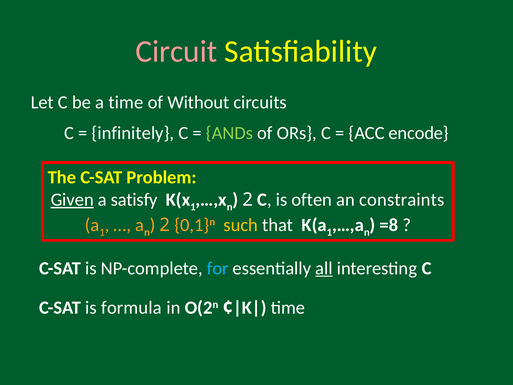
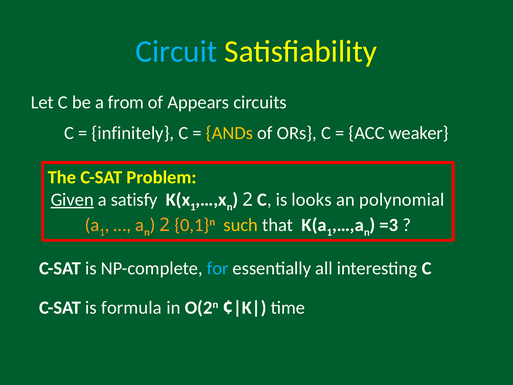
Circuit colour: pink -> light blue (176, 51)
a time: time -> from (126, 102)
Without: Without -> Appears (198, 102)
ANDs colour: light green -> yellow (229, 133)
encode: encode -> weaker (419, 133)
often: often -> looks (312, 200)
constraints: constraints -> polynomial (402, 200)
=8: =8 -> =3 (389, 225)
all underline: present -> none (324, 268)
